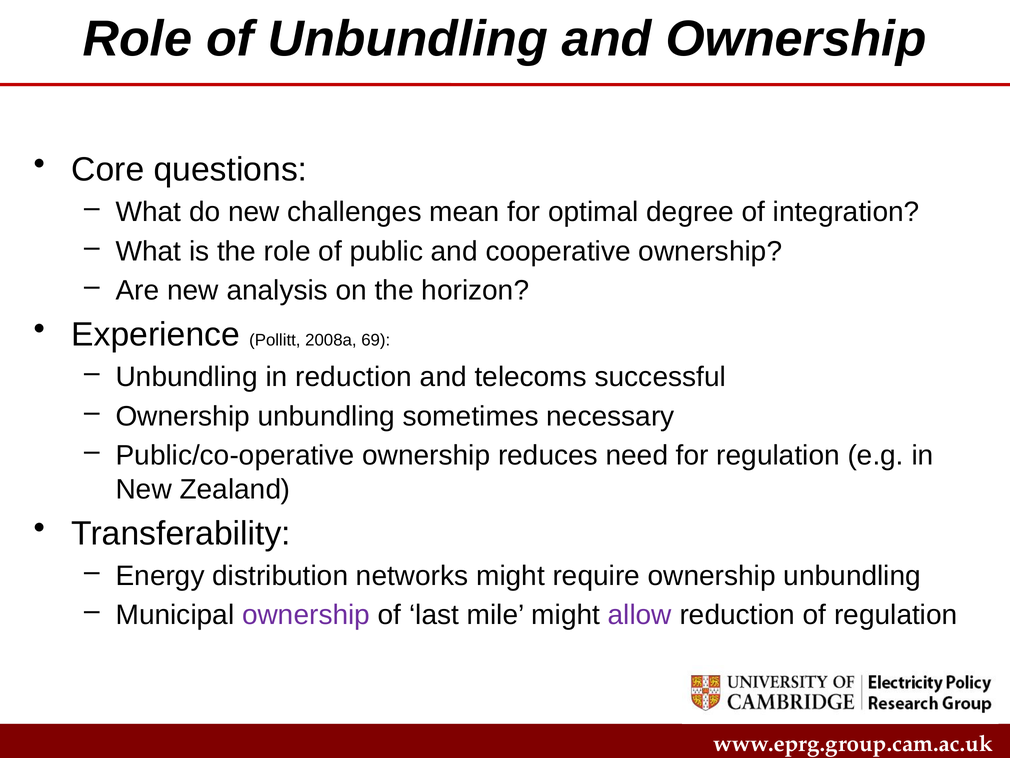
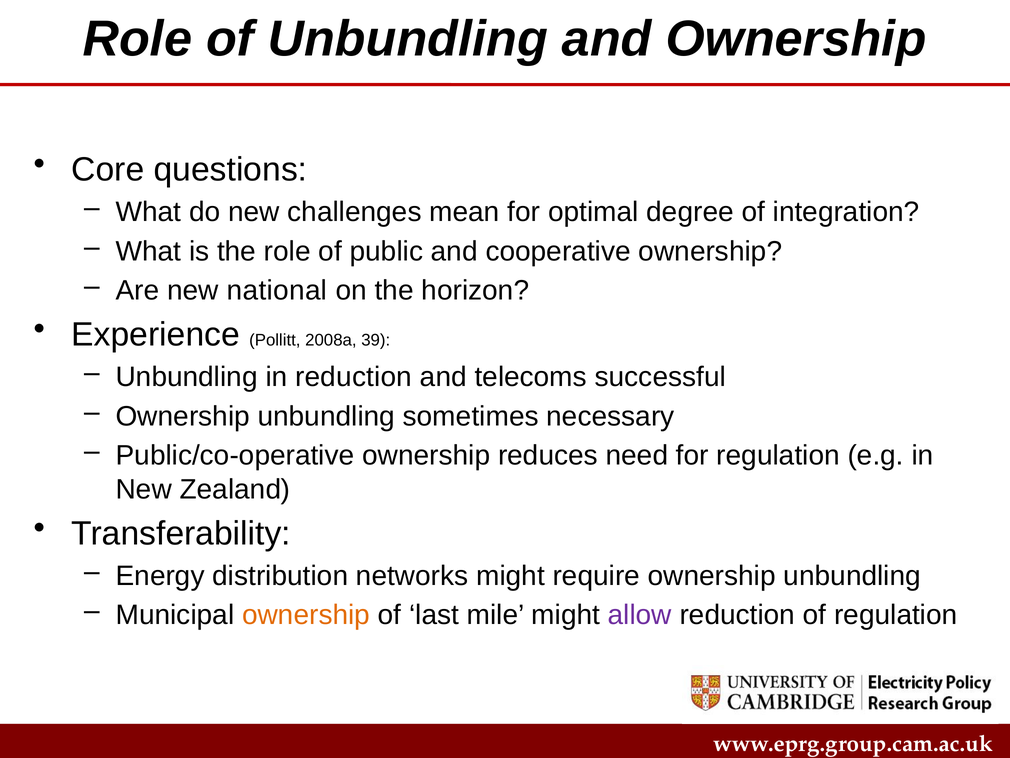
analysis: analysis -> national (277, 290)
69: 69 -> 39 (376, 340)
ownership colour: purple -> orange (306, 615)
